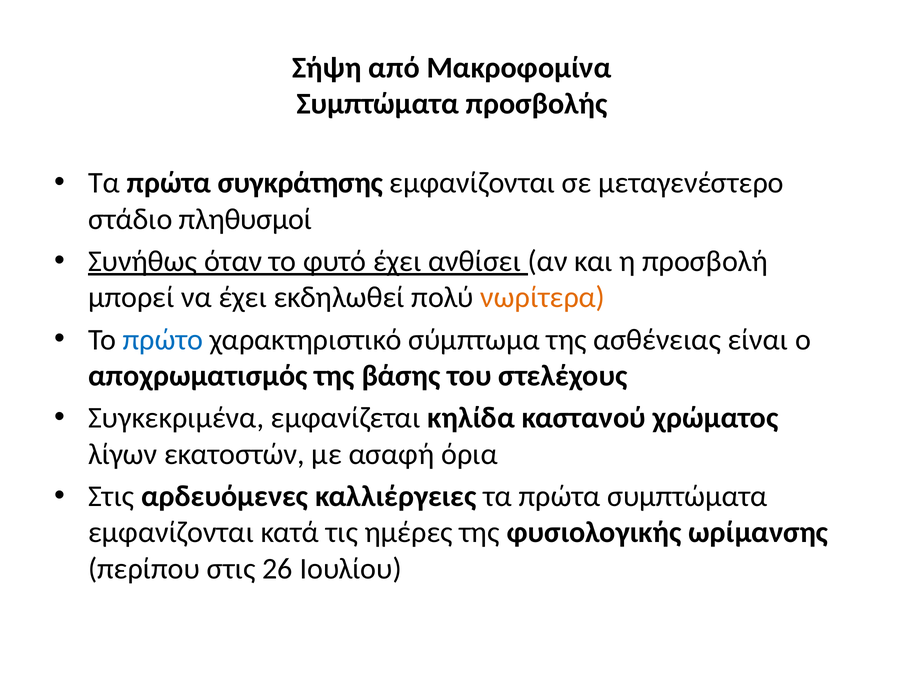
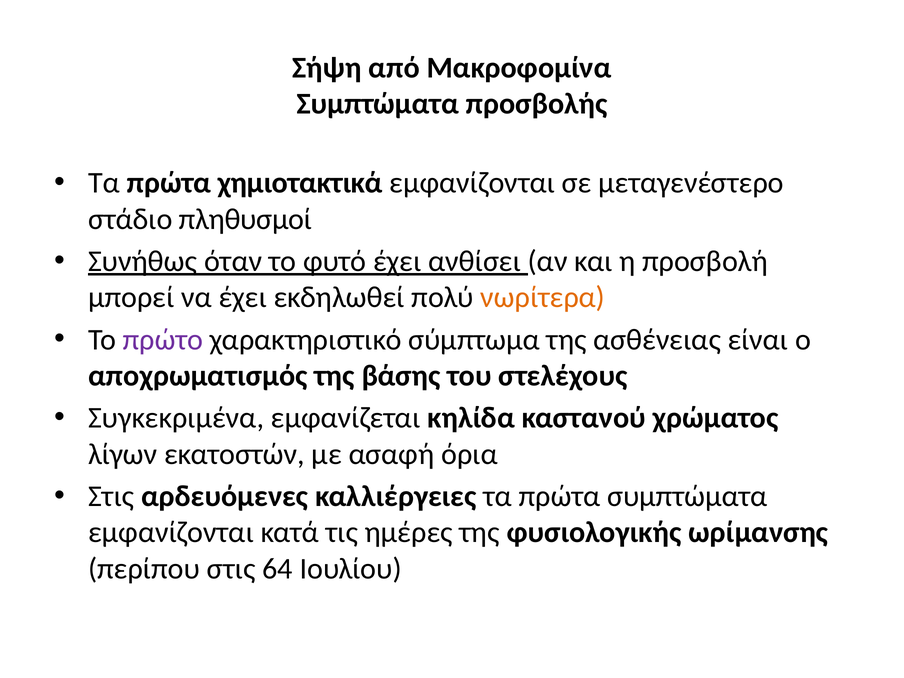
συγκράτησης: συγκράτησης -> χημιοτακτικά (300, 183)
πρώτο colour: blue -> purple (163, 340)
26: 26 -> 64 (277, 569)
